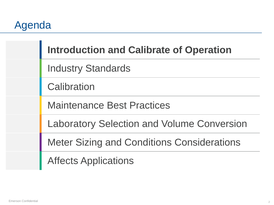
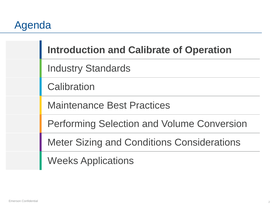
Laboratory: Laboratory -> Performing (72, 124)
Affects: Affects -> Weeks (63, 161)
